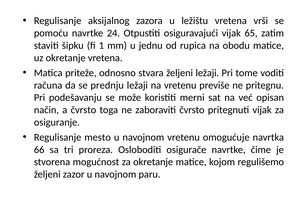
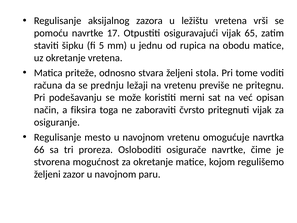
24: 24 -> 17 (113, 33)
1: 1 -> 5 (101, 46)
željeni ležaji: ležaji -> stola (207, 73)
a čvrsto: čvrsto -> fiksira (83, 110)
